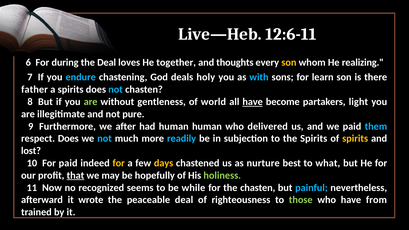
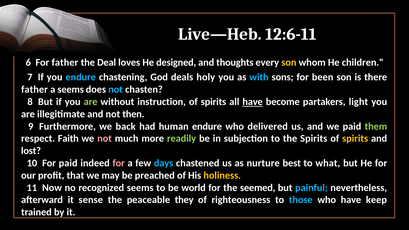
For during: during -> father (65, 62)
together: together -> designed (176, 62)
realizing: realizing -> children (363, 62)
learn: learn -> been (323, 77)
a spirits: spirits -> seems (71, 90)
gentleness: gentleness -> instruction (162, 102)
world: world -> spirits (214, 102)
pure: pure -> then (133, 114)
after: after -> back (126, 126)
human human: human -> endure (207, 126)
them colour: light blue -> light green (376, 126)
respect Does: Does -> Faith (68, 139)
not colour: light blue -> pink (105, 139)
readily colour: light blue -> light green (182, 139)
for colour: yellow -> pink (119, 163)
days colour: yellow -> light blue (164, 163)
that underline: present -> none (75, 175)
hopefully: hopefully -> preached (155, 175)
holiness colour: light green -> yellow (222, 175)
while: while -> world (194, 188)
the chasten: chasten -> seemed (258, 188)
wrote: wrote -> sense (91, 200)
peaceable deal: deal -> they (184, 200)
those colour: light green -> light blue (301, 200)
from: from -> keep (376, 200)
